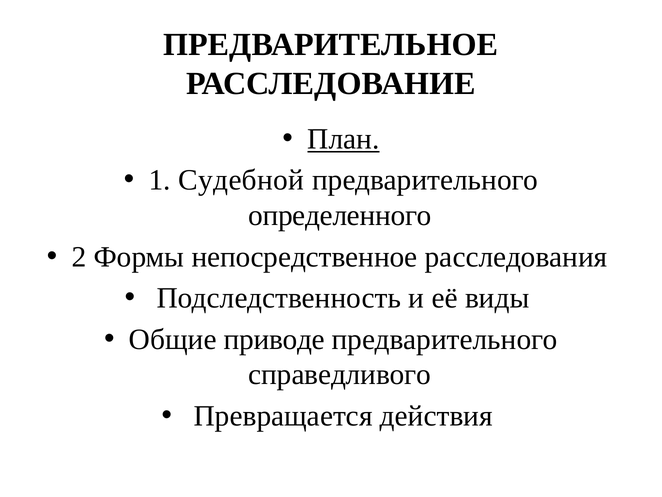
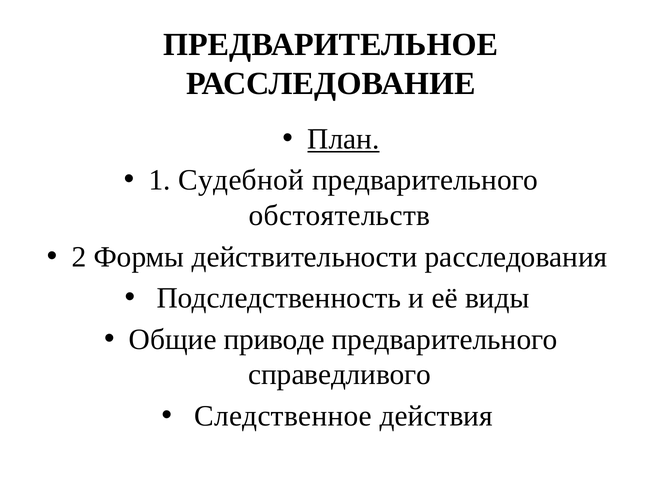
определенного: определенного -> обстоятельств (340, 215)
непосредственное: непосредственное -> действительности (304, 257)
Превращается: Превращается -> Следственное (283, 416)
